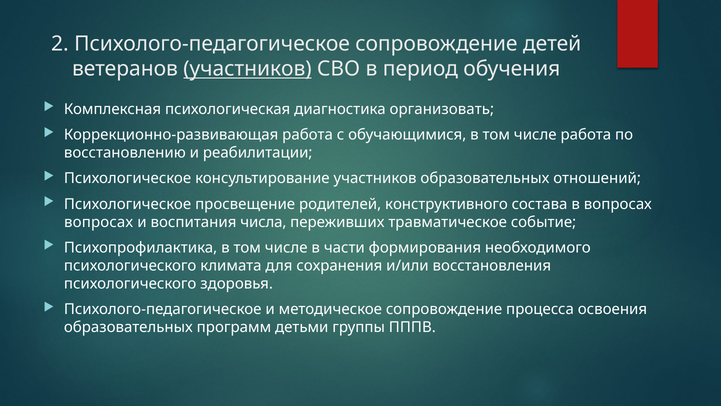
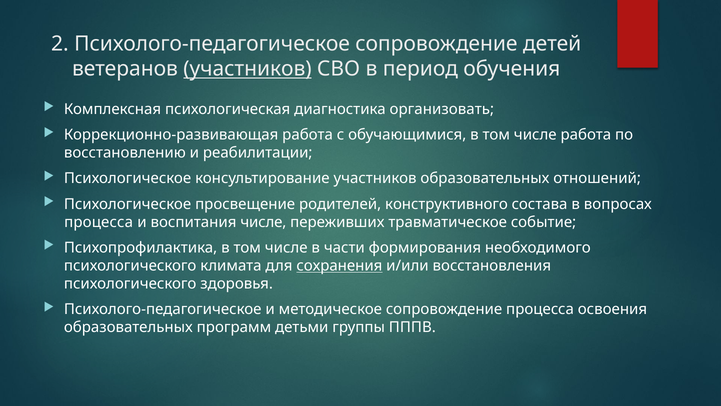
вопросах: вопросах -> процесса (99, 222)
воспитания числа: числа -> числе (263, 222)
сохранения underline: none -> present (339, 265)
